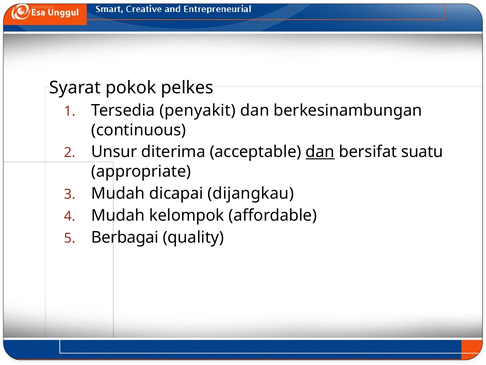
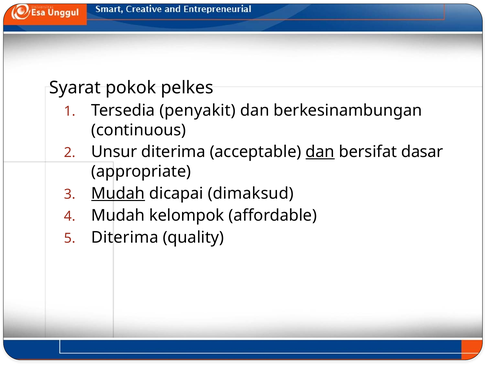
suatu: suatu -> dasar (422, 152)
Mudah underline: none -> present (118, 193)
dijangkau: dijangkau -> dimaksud (251, 193)
Berbagai: Berbagai -> Diterima (125, 237)
